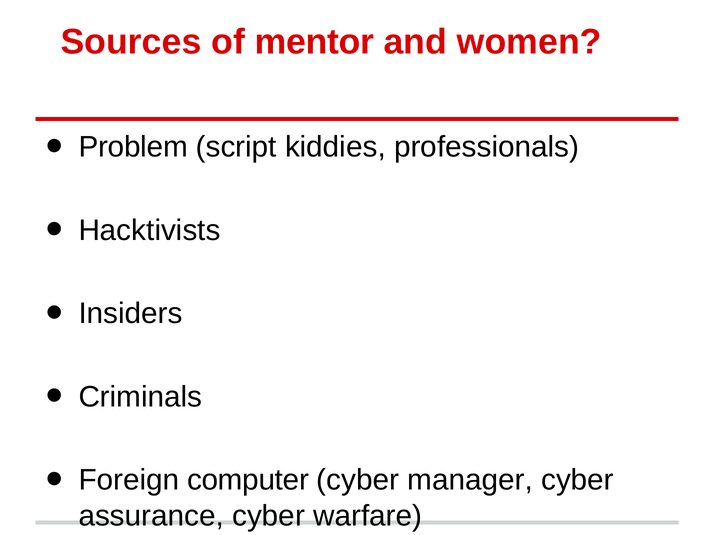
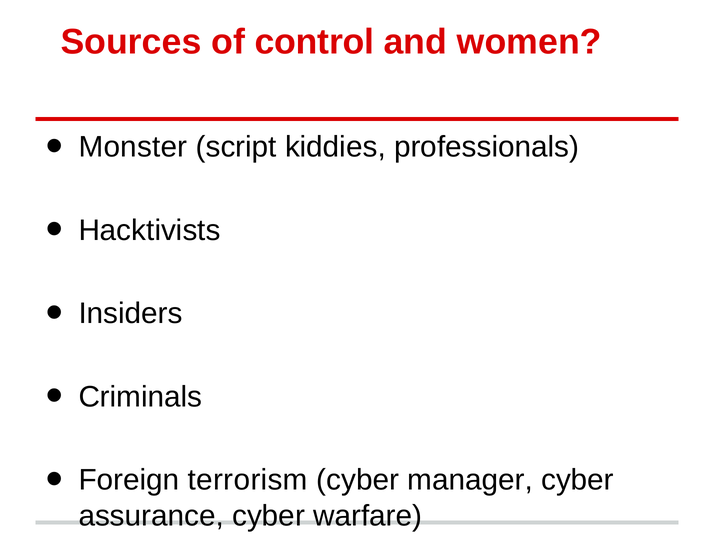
mentor: mentor -> control (314, 42)
Problem: Problem -> Monster (133, 147)
computer: computer -> terrorism (248, 481)
